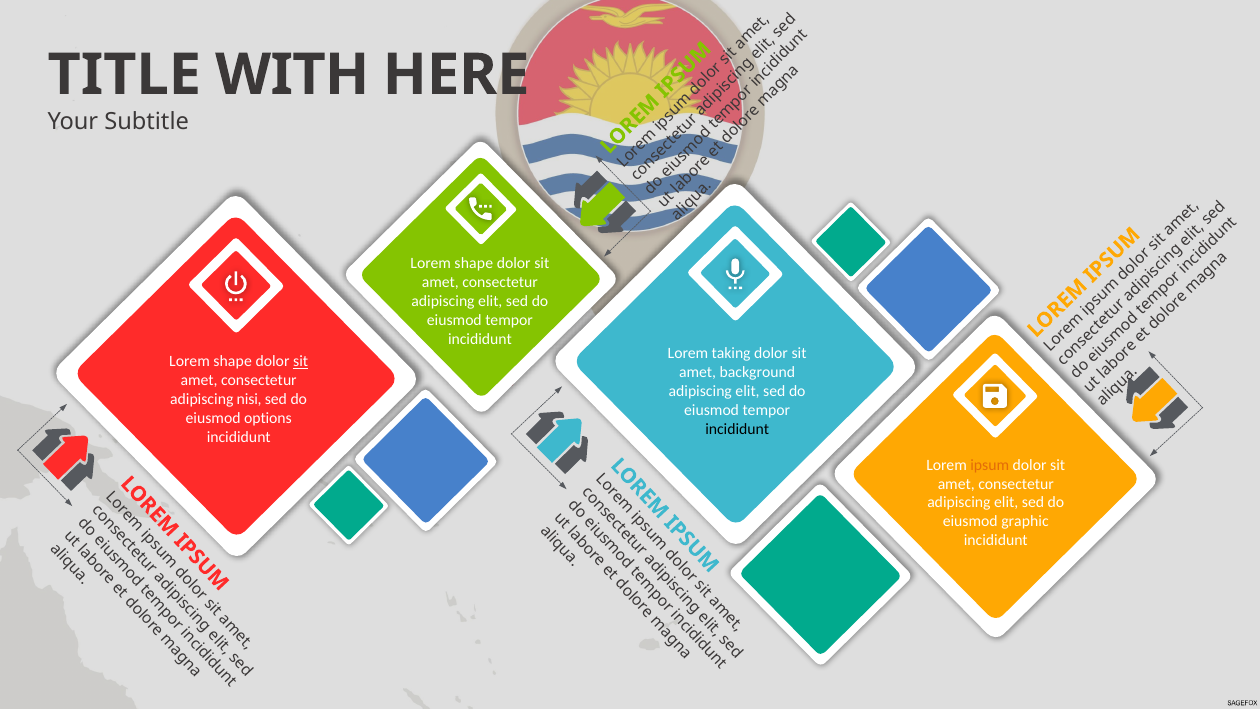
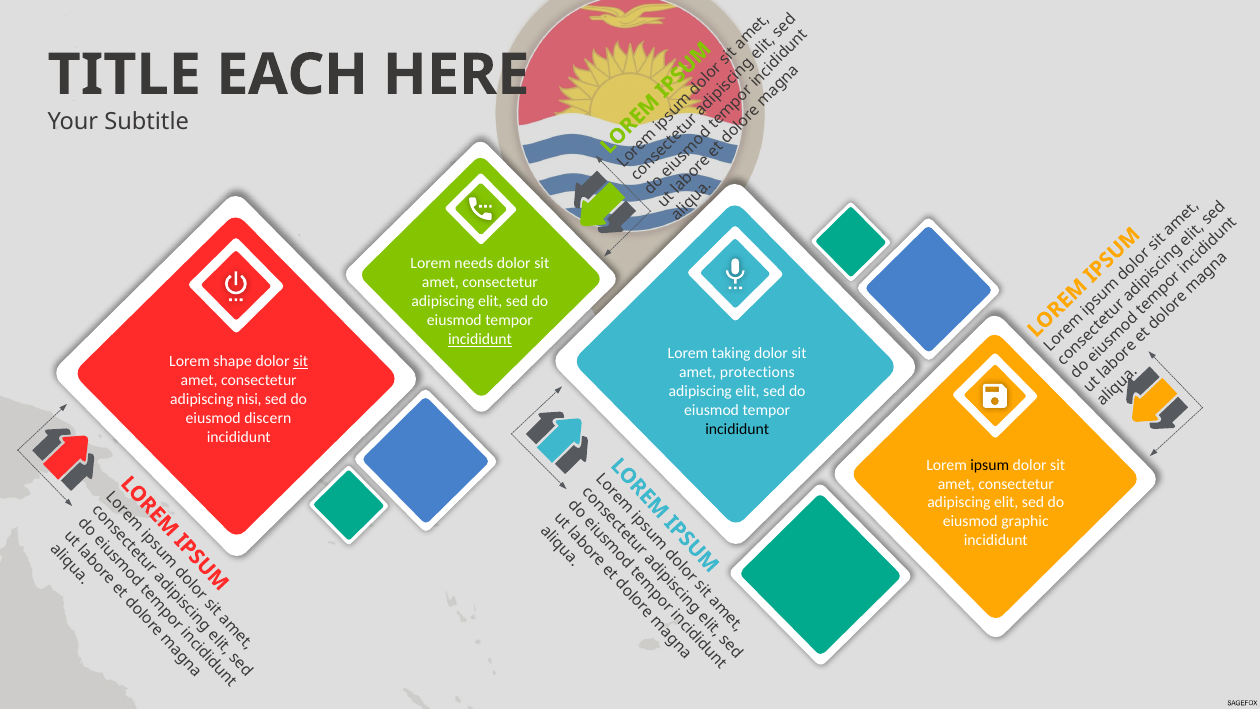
WITH: WITH -> EACH (292, 75)
shape: shape -> needs (474, 264)
incididunt underline: none -> present (480, 339)
background: background -> protections (757, 373)
options: options -> discern (268, 418)
ipsum colour: orange -> black (990, 465)
